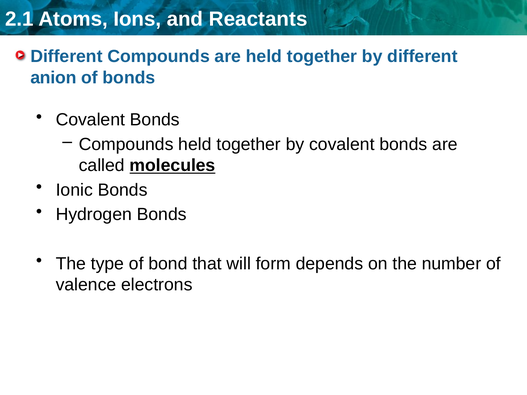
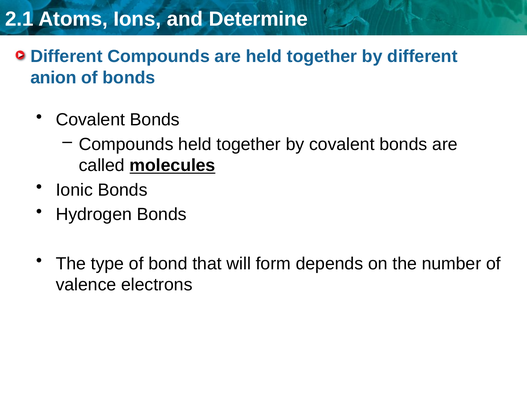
Reactants: Reactants -> Determine (258, 19)
